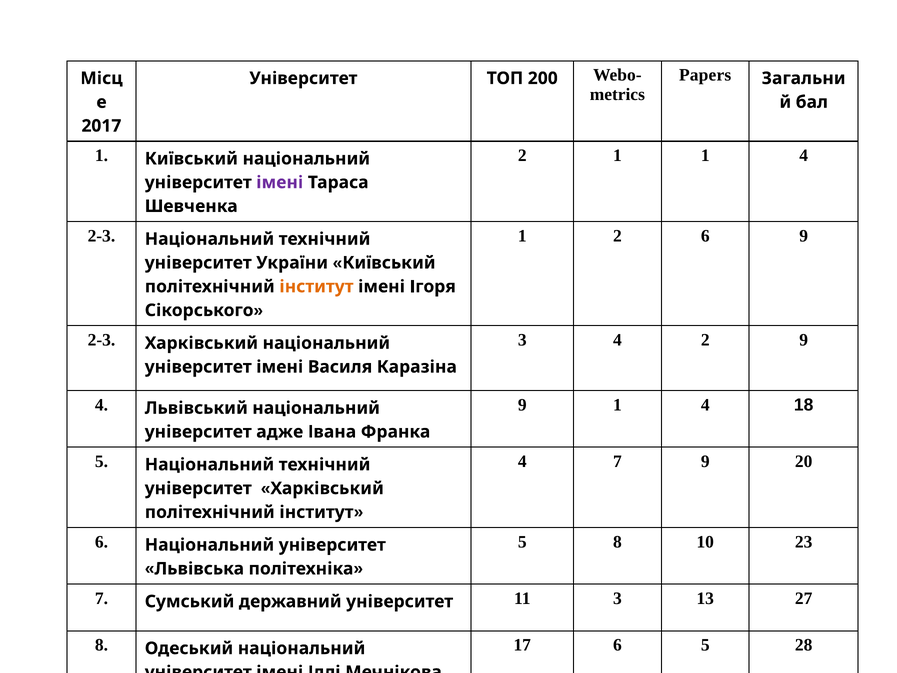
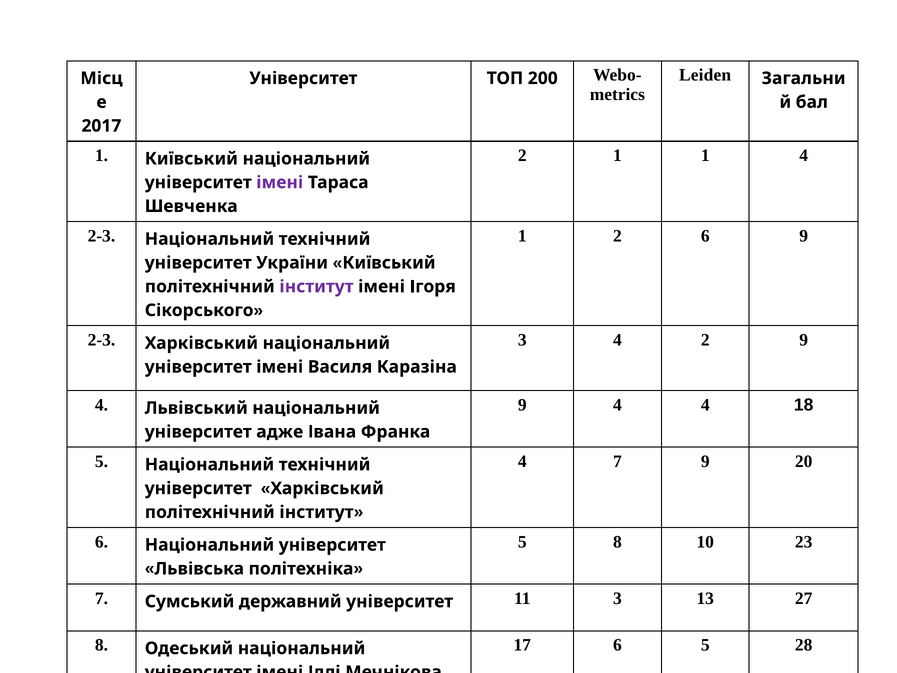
Papers: Papers -> Leiden (705, 75)
інститут colour: orange -> purple (316, 286)
1: 1 -> 4 (617, 405)
